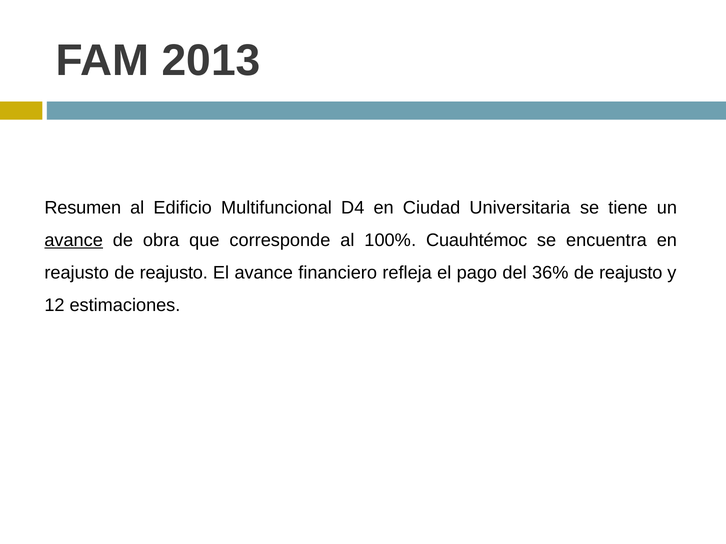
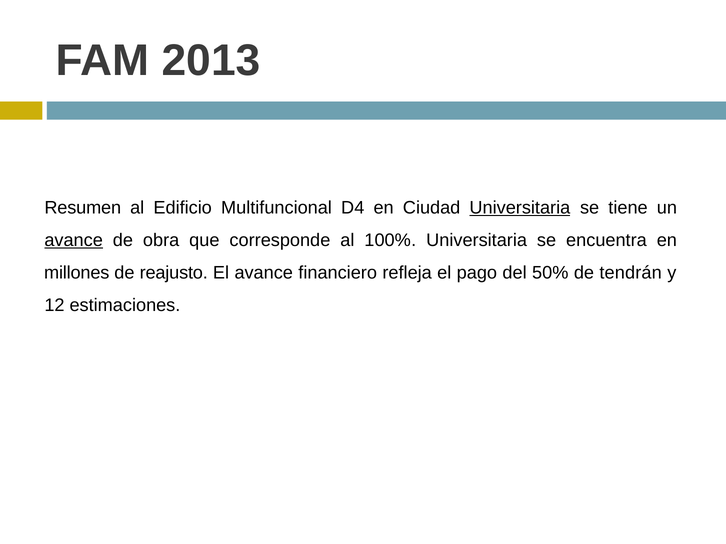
Universitaria underline: none -> present (520, 208)
100% Cuauhtémoc: Cuauhtémoc -> Universitaria (477, 240)
reajusto: reajusto -> millones (77, 273)
36%: 36% -> 50% (550, 273)
reajusto: reajusto -> tendrán (631, 273)
